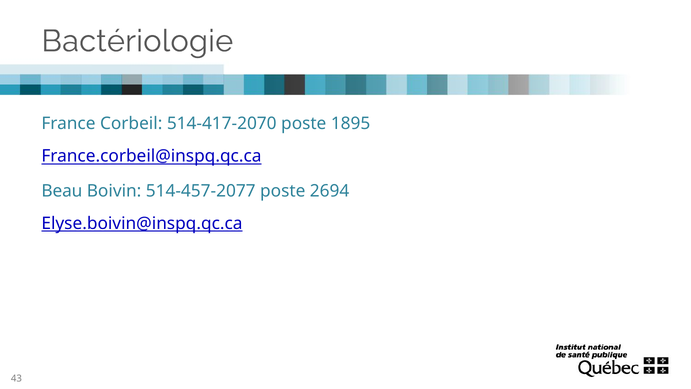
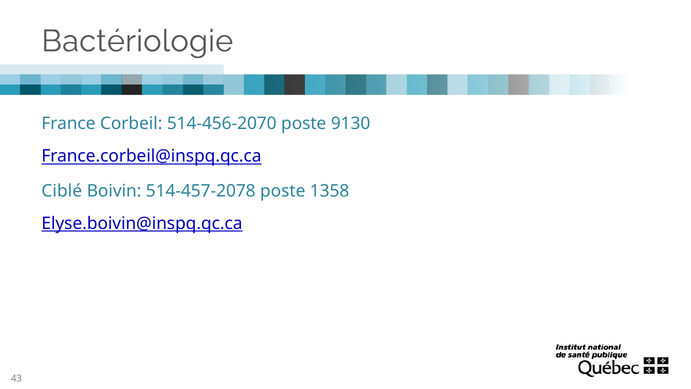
514-417-2070: 514-417-2070 -> 514-456-2070 (222, 124)
1895: 1895 -> 9130 (351, 124)
Beau: Beau -> Ciblé (62, 191)
514-457-2077: 514-457-2077 -> 514-457-2078 (201, 191)
2694: 2694 -> 1358 (330, 191)
